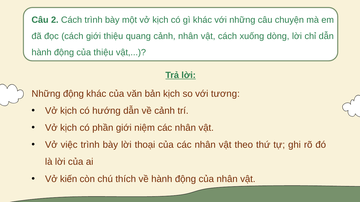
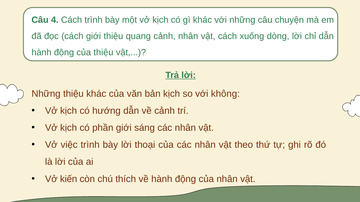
2: 2 -> 4 (55, 20)
Những động: động -> thiệu (73, 94)
tương: tương -> không (225, 94)
niệm: niệm -> sáng (145, 128)
